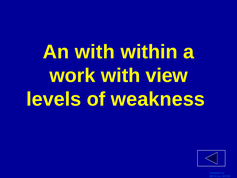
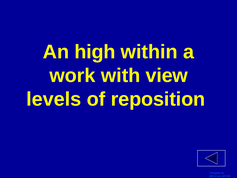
An with: with -> high (95, 52)
weakness: weakness -> reposition (158, 99)
